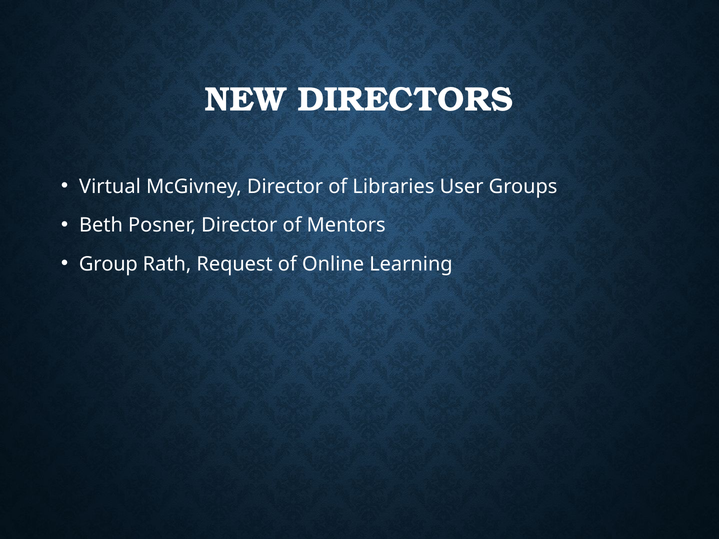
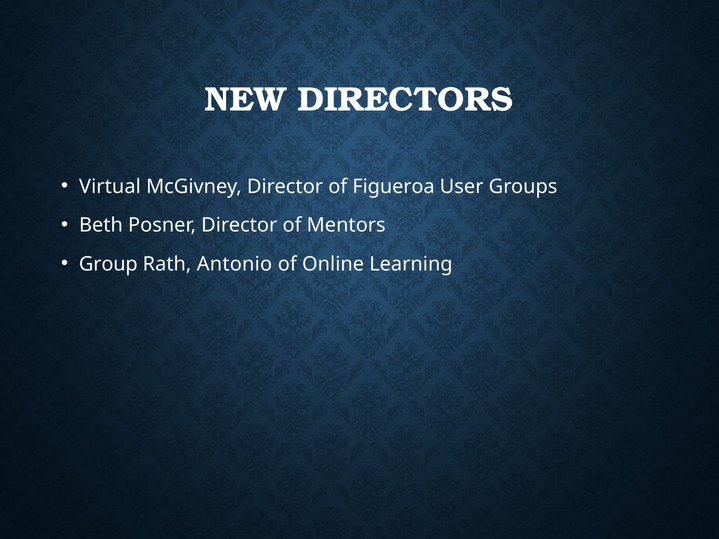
Libraries: Libraries -> Figueroa (394, 187)
Request: Request -> Antonio (234, 264)
